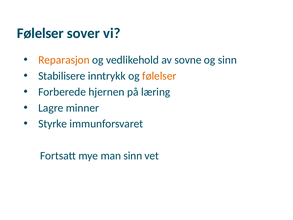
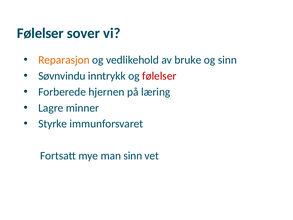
sovne: sovne -> bruke (188, 60)
Stabilisere: Stabilisere -> Søvnvindu (62, 76)
følelser colour: orange -> red (159, 76)
